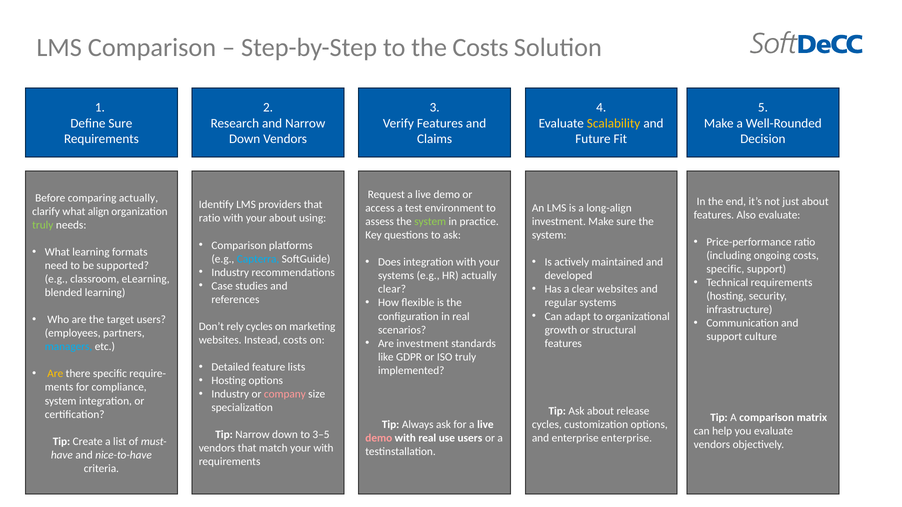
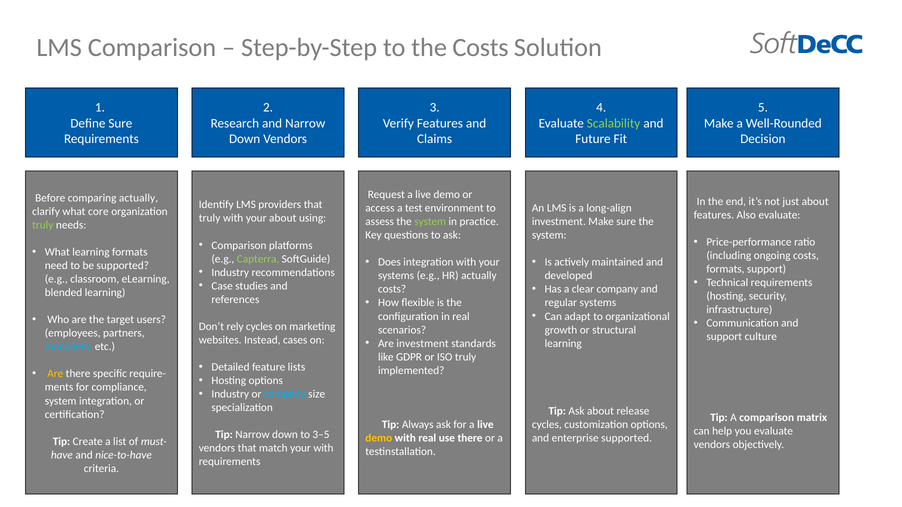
Scalability colour: yellow -> light green (614, 123)
align: align -> core (98, 212)
ratio: ratio -> truly (210, 218)
Capterra colour: light blue -> light green (258, 259)
specific: specific -> formats (725, 269)
clear websites: websites -> company (617, 289)
clear: clear -> costs (392, 289)
Instead costs: costs -> cases (295, 340)
features: features -> learning (563, 344)
company colour: pink -> light blue (285, 394)
demo colour: pink -> yellow (379, 438)
use users: users -> there (470, 438)
enterprise enterprise: enterprise -> supported (627, 438)
